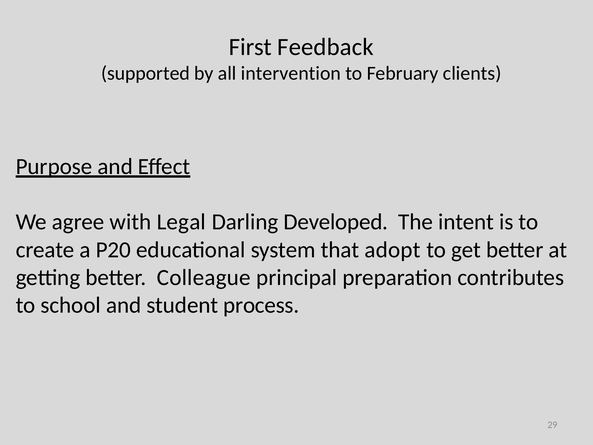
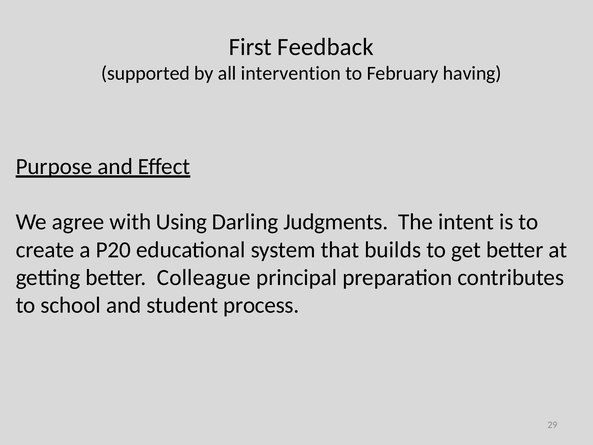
clients: clients -> having (472, 73)
Legal: Legal -> Using (182, 222)
Developed: Developed -> Judgments (336, 222)
adopt: adopt -> builds (393, 250)
